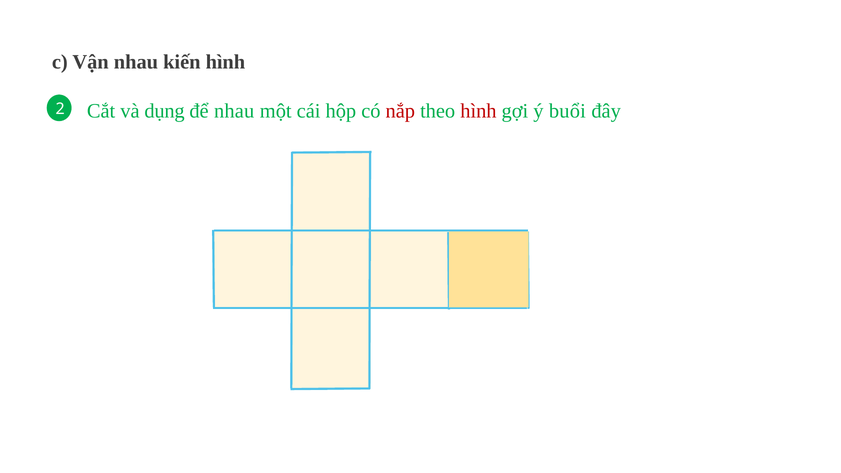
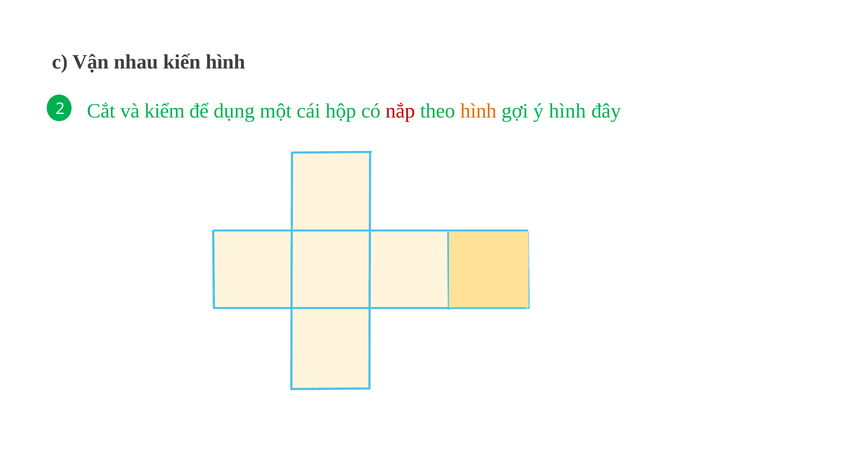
dụng: dụng -> kiểm (165, 111)
để nhau: nhau -> dụng (234, 111)
hình colour: red -> orange (478, 111)
ý buổi: buổi -> hình (567, 111)
